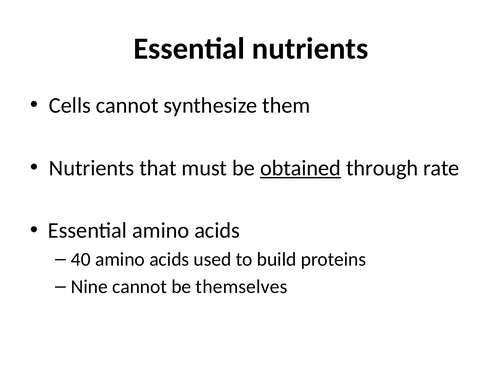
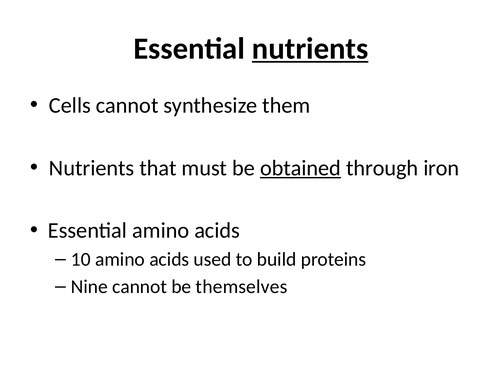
nutrients underline: none -> present (310, 49)
rate: rate -> iron (441, 168)
40: 40 -> 10 (81, 259)
